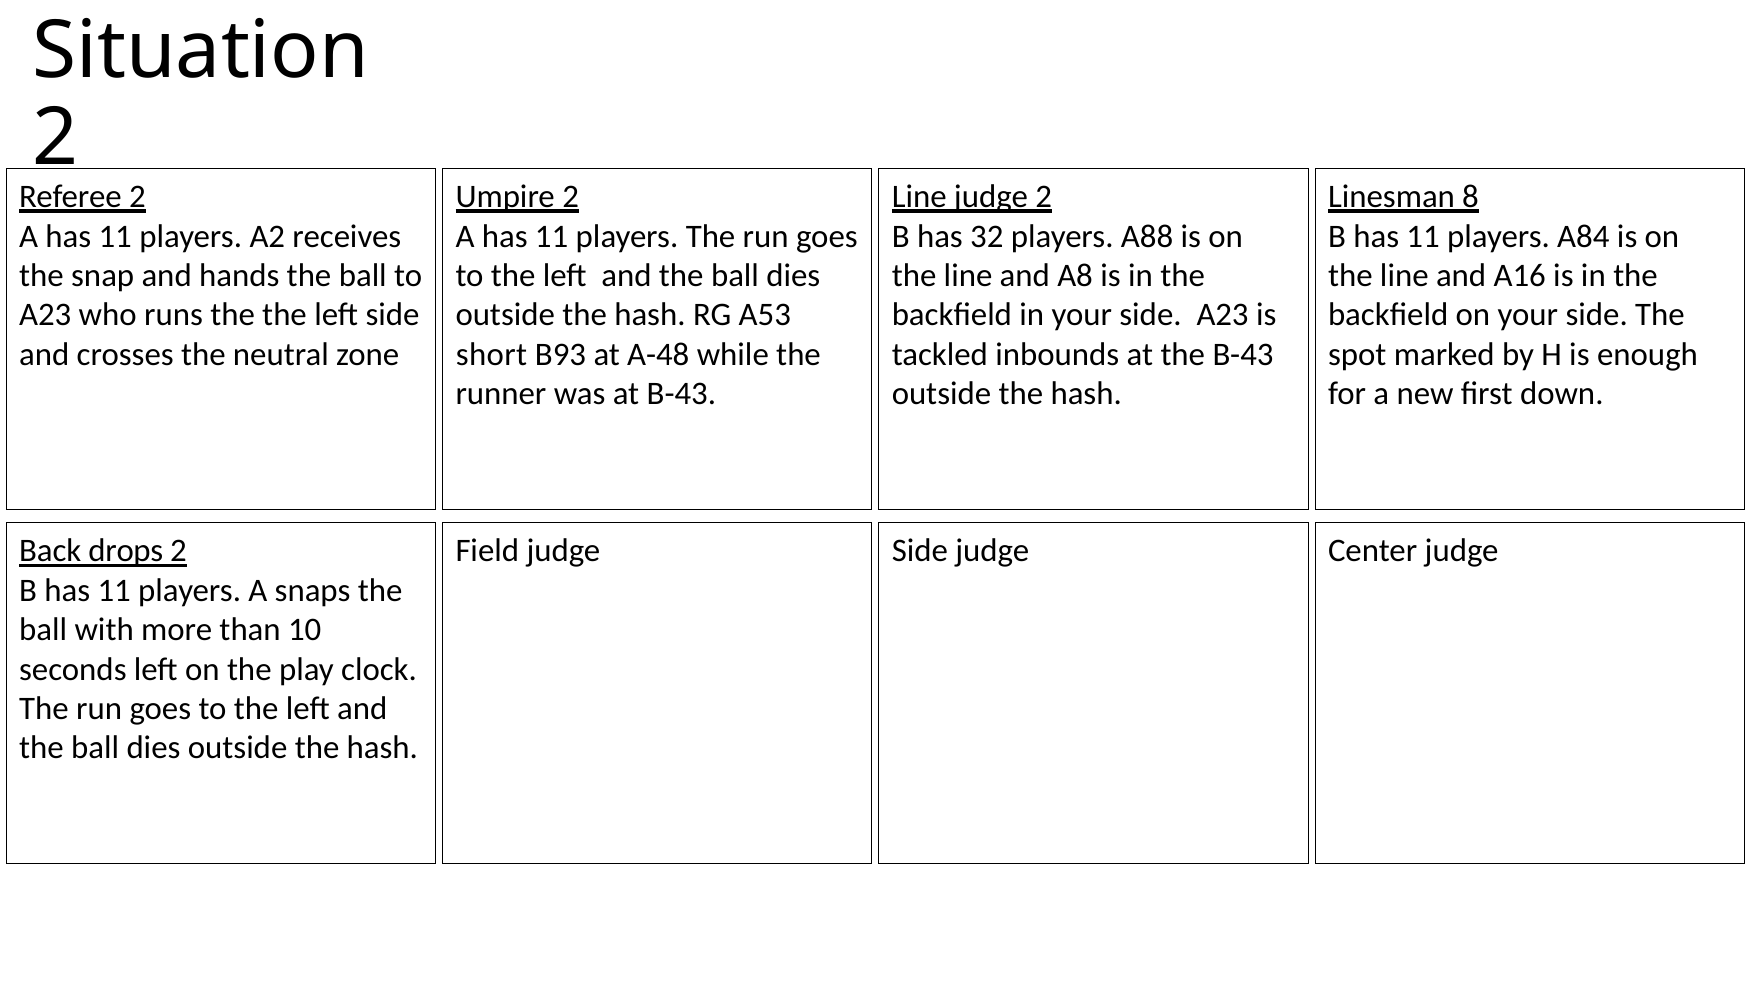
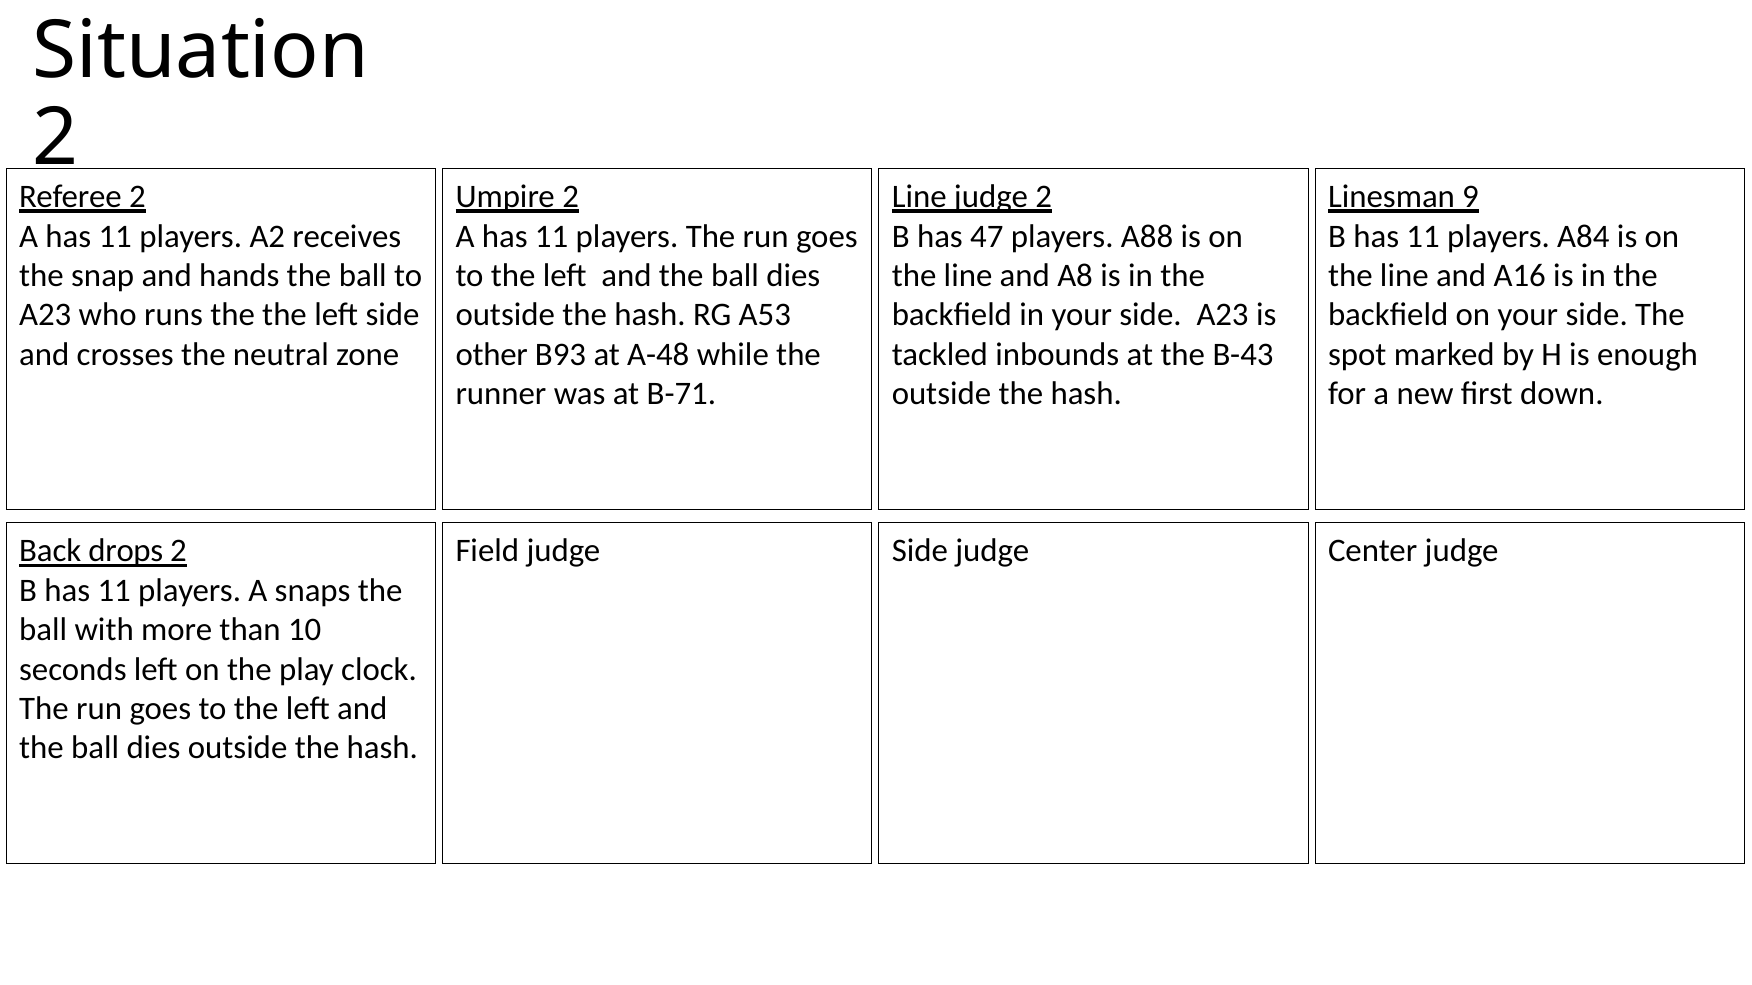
8: 8 -> 9 (1471, 197)
32: 32 -> 47 (987, 236)
short: short -> other (492, 355)
at B-43: B-43 -> B-71 (681, 394)
